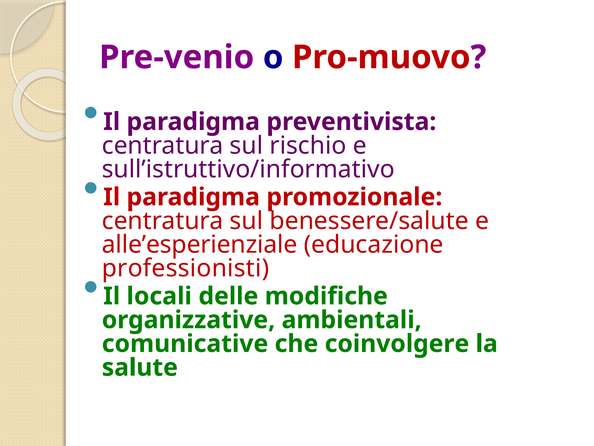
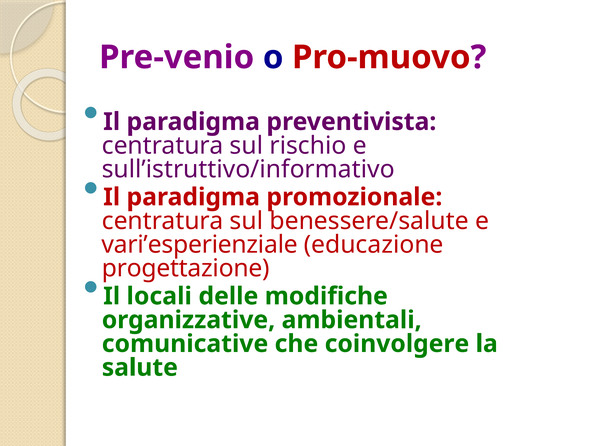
alle’esperienziale: alle’esperienziale -> vari’esperienziale (200, 244)
professionisti: professionisti -> progettazione (186, 268)
